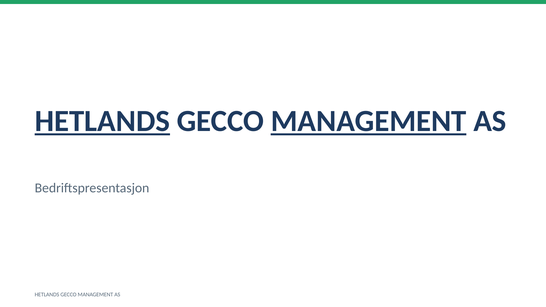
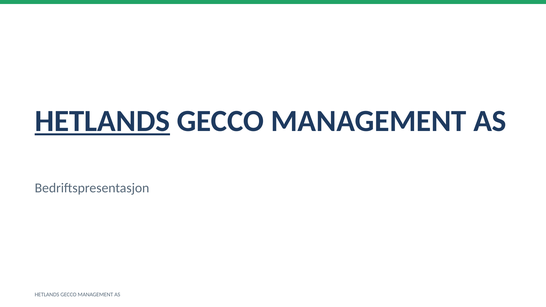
MANAGEMENT underline: present -> none (369, 121)
